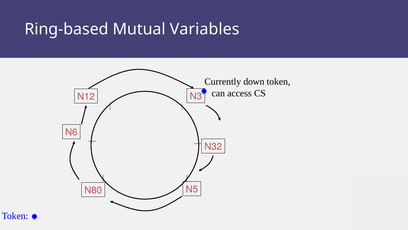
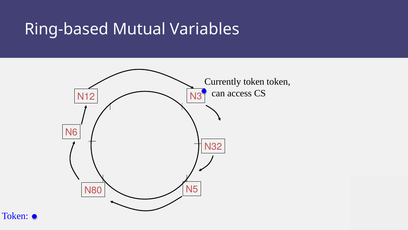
Currently down: down -> token (254, 82)
